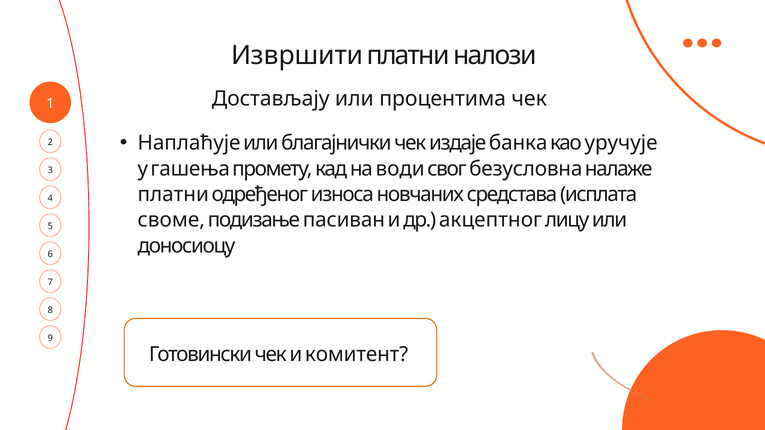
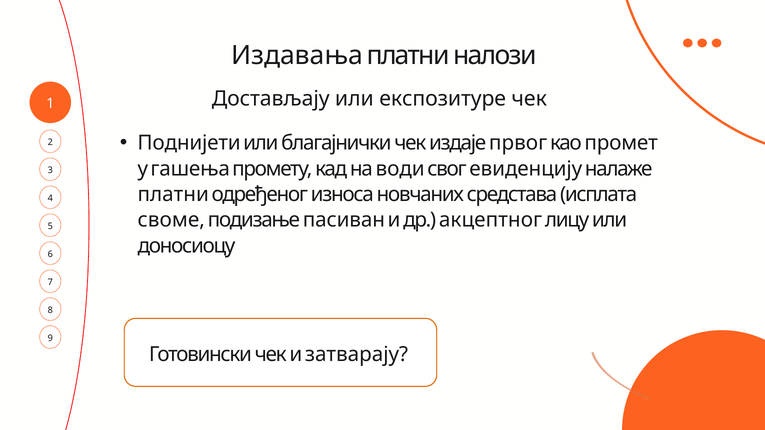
Извршити: Извршити -> Издавања (297, 56)
процентима: процентима -> експозитуре (443, 99)
Наплаћује: Наплаћује -> Поднијети (189, 143)
банка: банка -> првог (518, 143)
уручује: уручује -> промет (621, 143)
безусловна: безусловна -> евиденцију (526, 169)
комитент: комитент -> затварају (357, 354)
